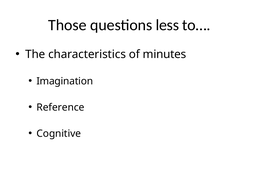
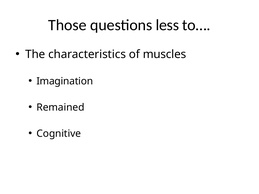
minutes: minutes -> muscles (164, 54)
Reference: Reference -> Remained (60, 108)
